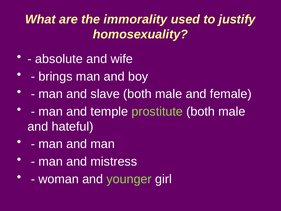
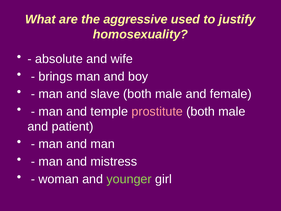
immorality: immorality -> aggressive (136, 19)
prostitute colour: light green -> pink (157, 111)
hateful: hateful -> patient (73, 126)
